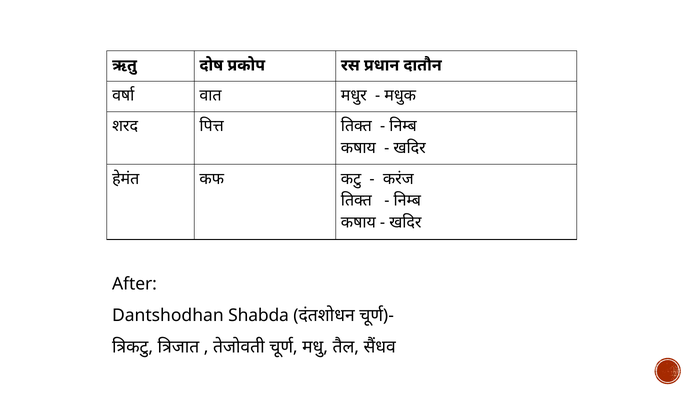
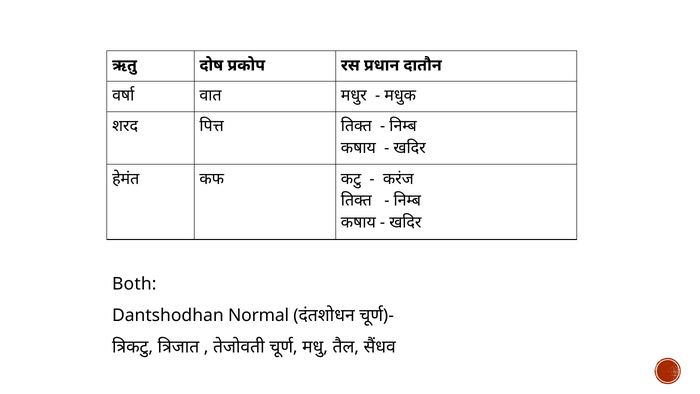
After: After -> Both (134, 284)
Shabda: Shabda -> Normal (259, 315)
